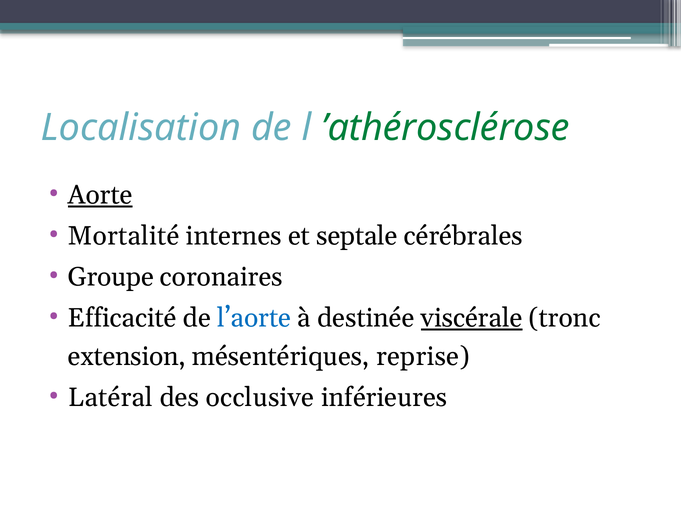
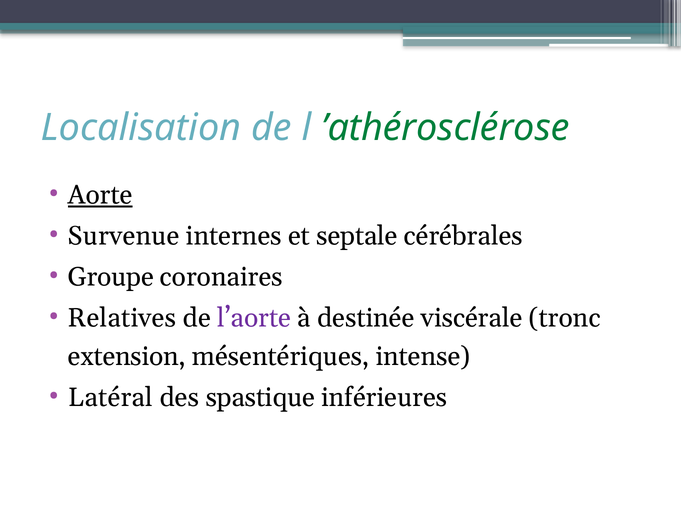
Mortalité: Mortalité -> Survenue (124, 236)
Efficacité: Efficacité -> Relatives (122, 318)
l’aorte colour: blue -> purple (254, 318)
viscérale underline: present -> none (472, 318)
reprise: reprise -> intense (423, 356)
occlusive: occlusive -> spastique (260, 397)
